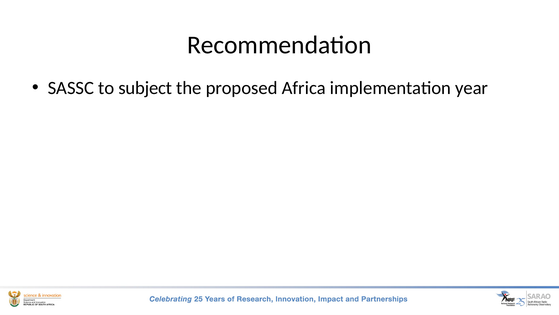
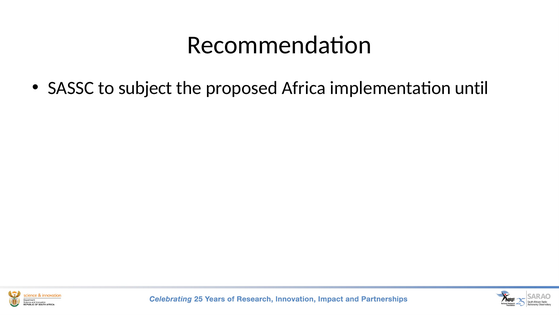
year: year -> until (472, 88)
